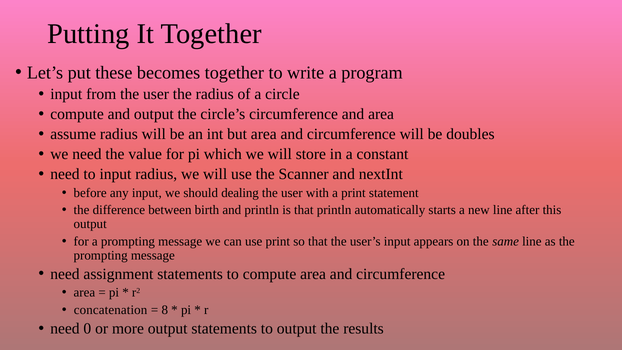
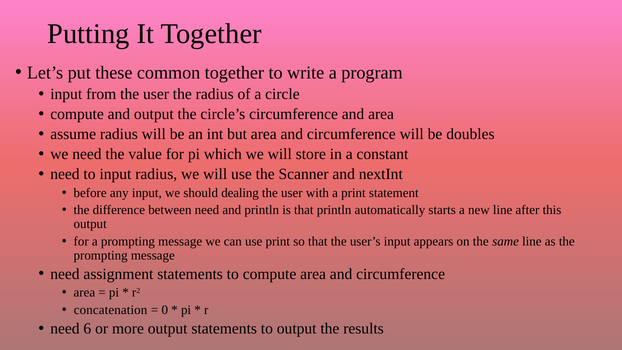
becomes: becomes -> common (169, 73)
between birth: birth -> need (207, 210)
8: 8 -> 0 (165, 310)
0: 0 -> 6 (87, 328)
